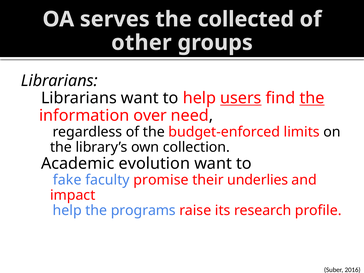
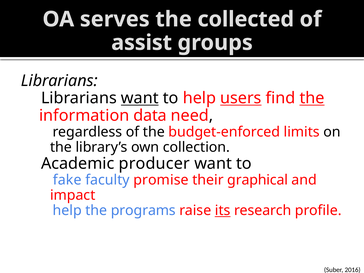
other: other -> assist (142, 43)
want underline: none -> present (140, 98)
over: over -> data (150, 116)
evolution: evolution -> producer (154, 164)
underlies: underlies -> graphical (258, 180)
its underline: none -> present (223, 211)
